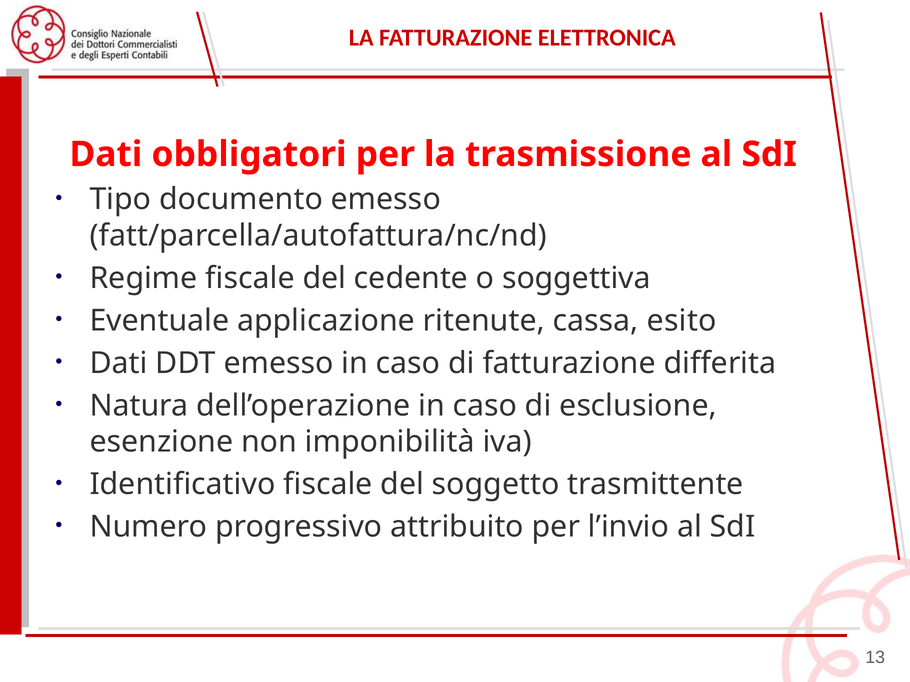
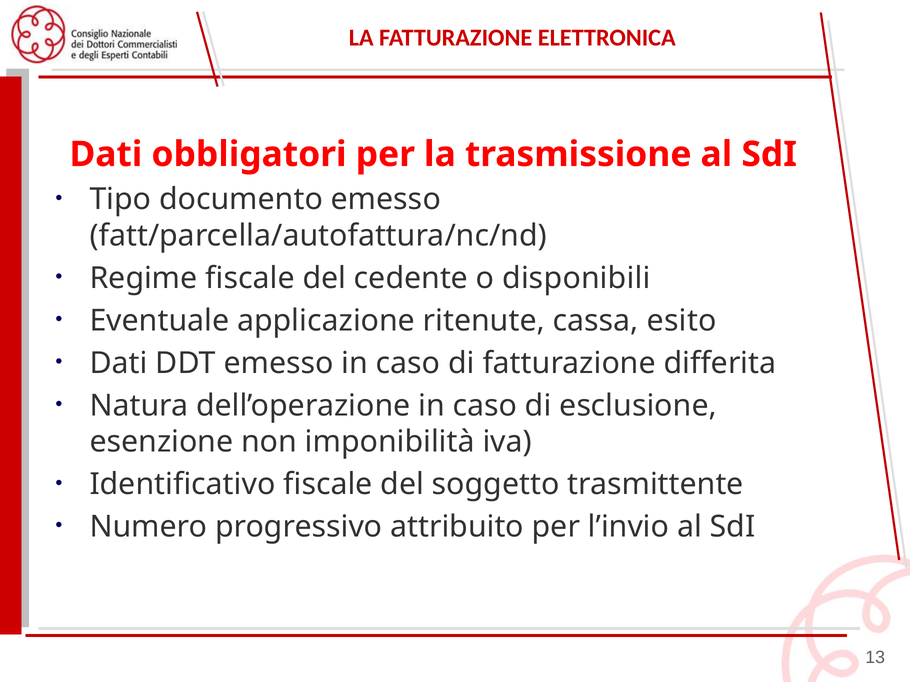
soggettiva: soggettiva -> disponibili (576, 278)
